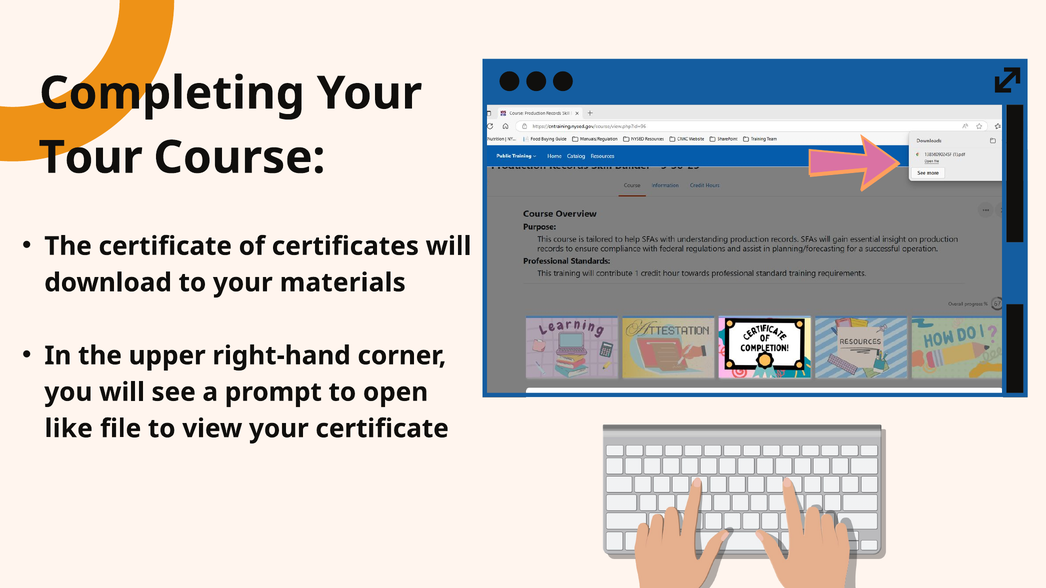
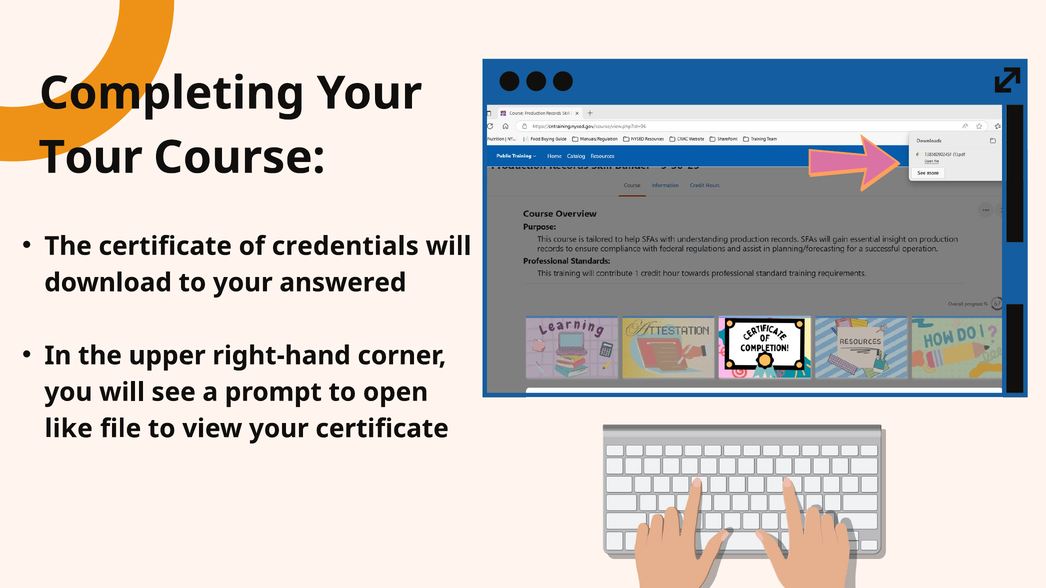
certificates: certificates -> credentials (345, 246)
materials: materials -> answered (343, 283)
